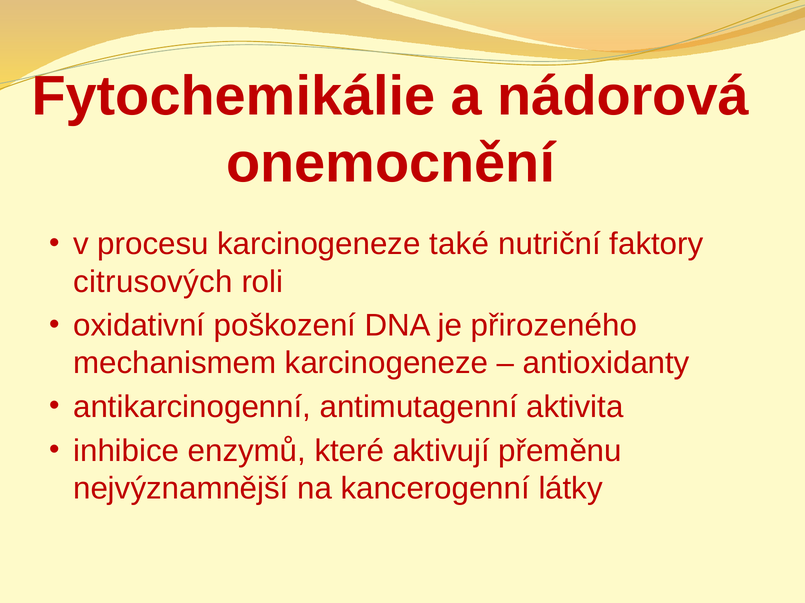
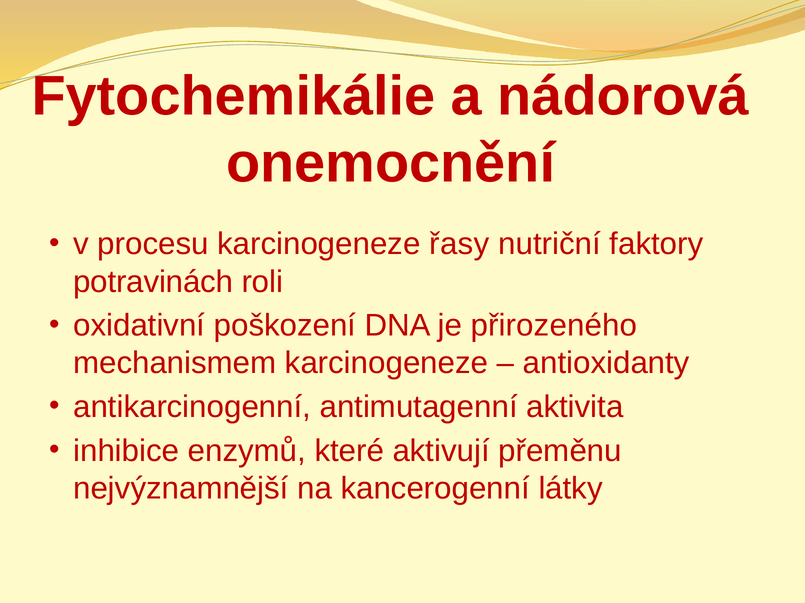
také: také -> řasy (459, 244)
citrusových: citrusových -> potravinách (153, 282)
